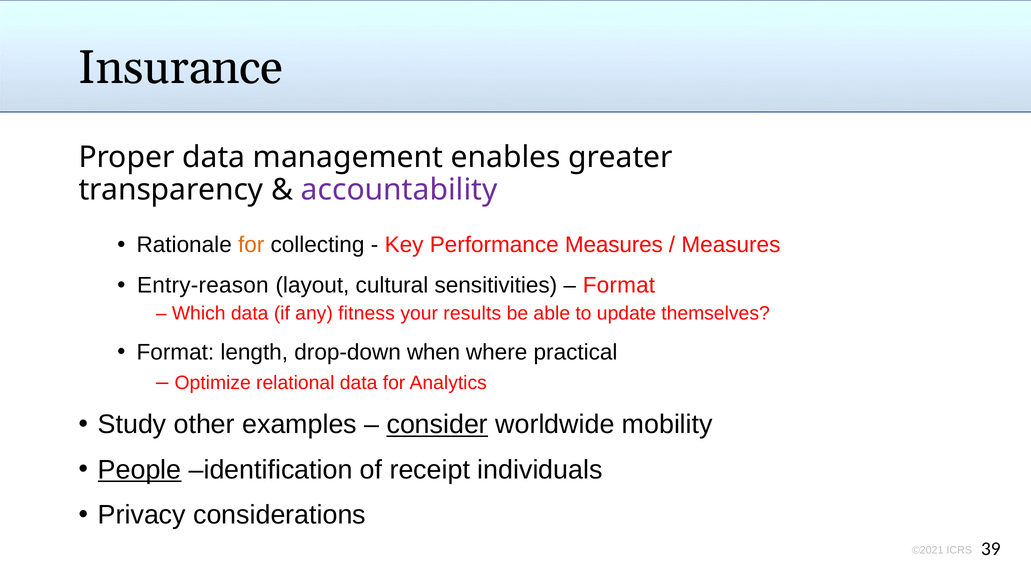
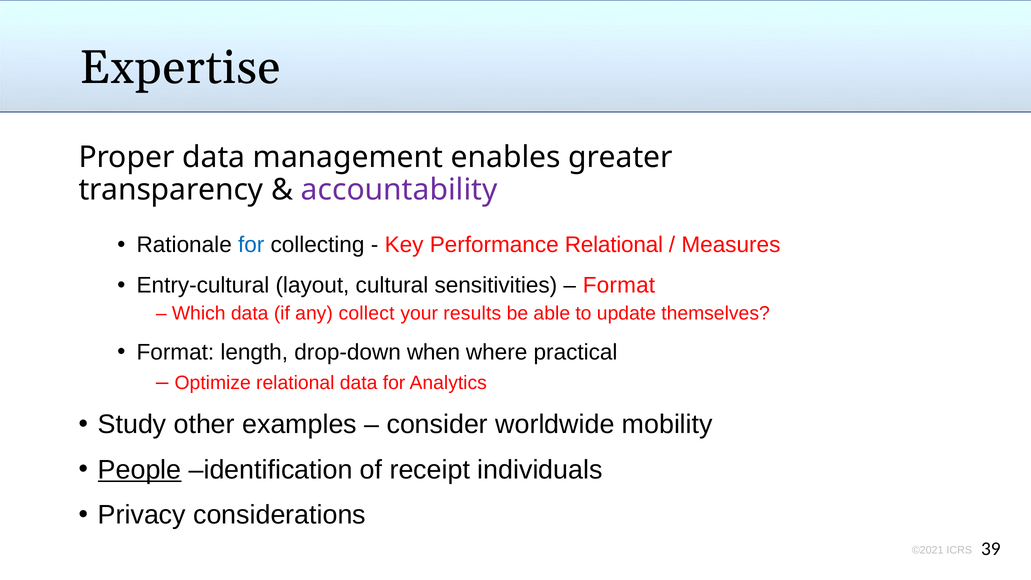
Insurance: Insurance -> Expertise (180, 68)
for colour: orange -> blue (251, 245)
Performance Measures: Measures -> Relational (614, 245)
Entry-reason: Entry-reason -> Entry-cultural (203, 285)
fitness: fitness -> collect (367, 313)
consider underline: present -> none (437, 425)
